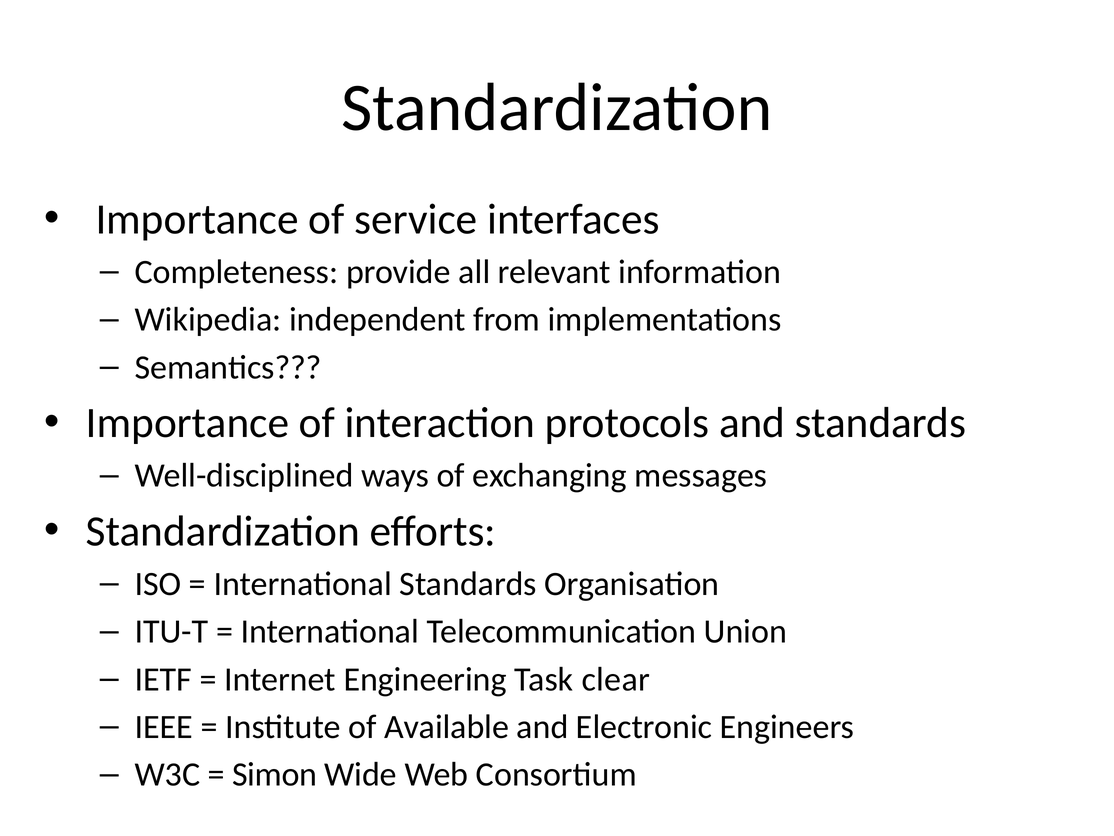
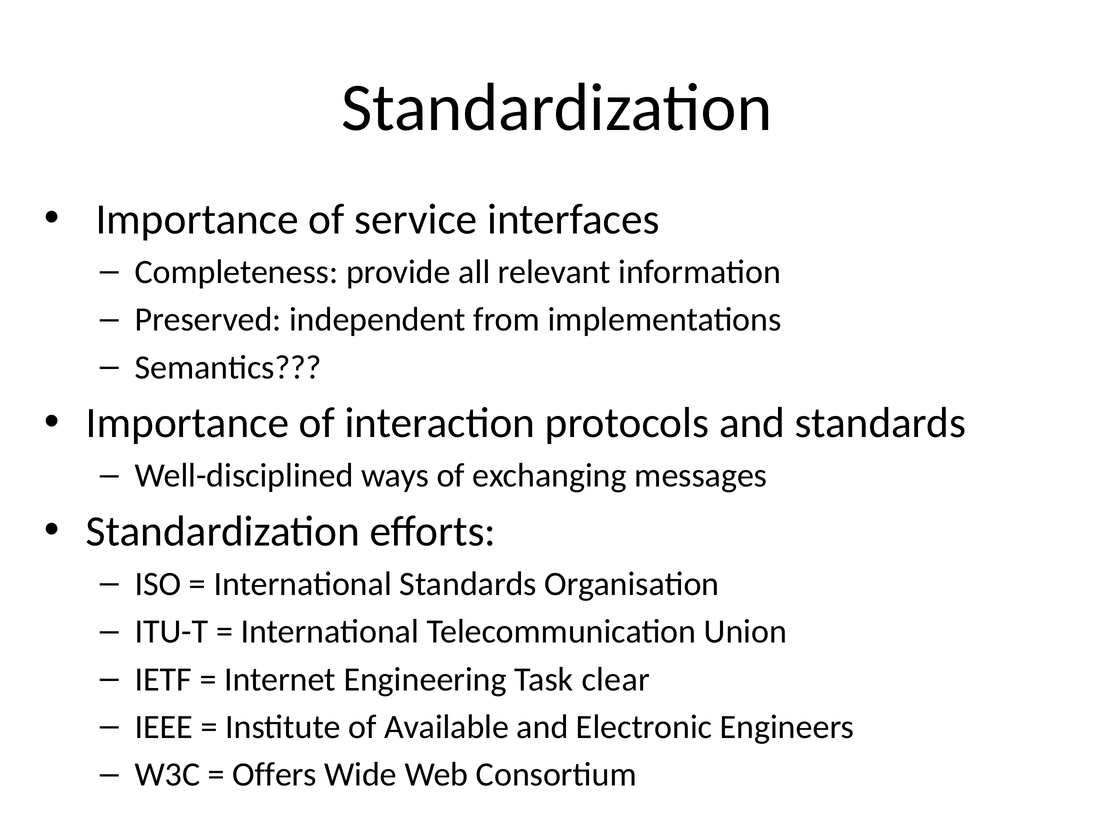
Wikipedia: Wikipedia -> Preserved (208, 319)
Simon: Simon -> Offers (275, 774)
